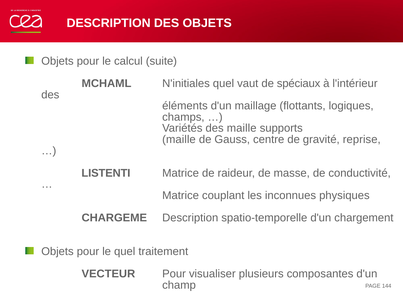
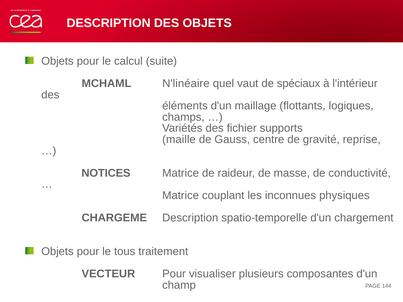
N'initiales: N'initiales -> N'linéaire (186, 84)
des maille: maille -> fichier (242, 128)
LISTENTI: LISTENTI -> NOTICES (106, 173)
le quel: quel -> tous (125, 252)
